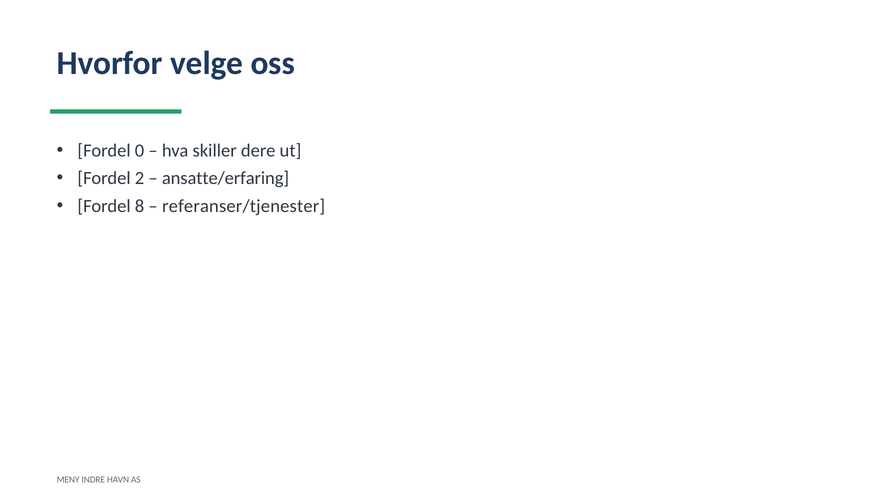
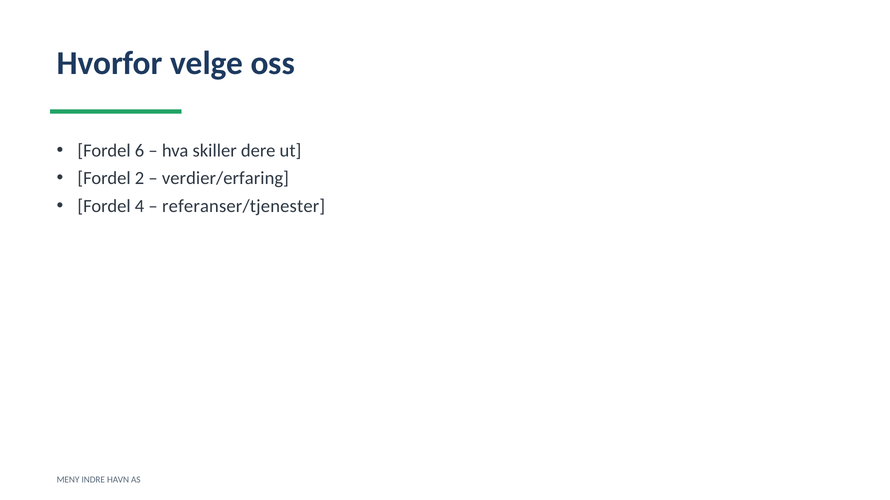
0: 0 -> 6 (140, 151)
ansatte/erfaring: ansatte/erfaring -> verdier/erfaring (225, 179)
8: 8 -> 4 (140, 206)
